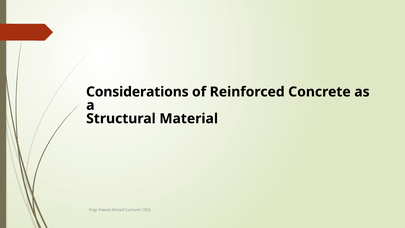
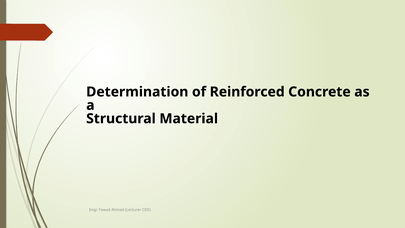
Considerations: Considerations -> Determination (137, 92)
